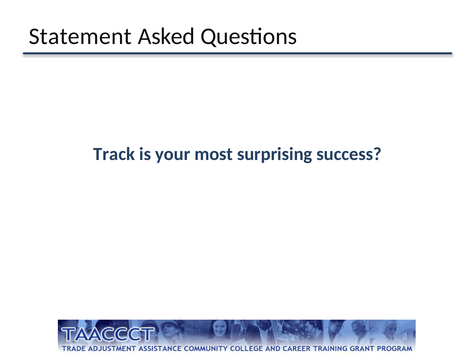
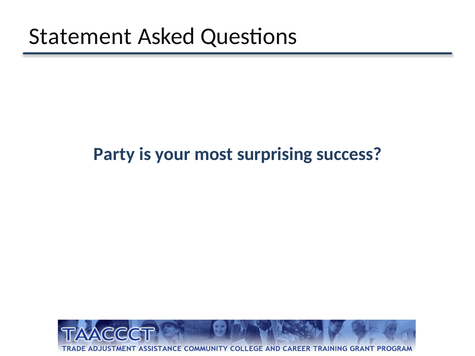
Track: Track -> Party (114, 154)
